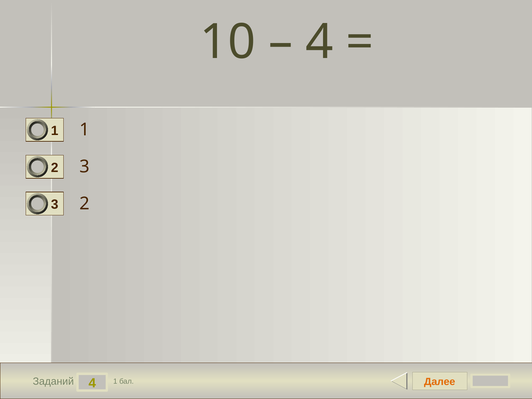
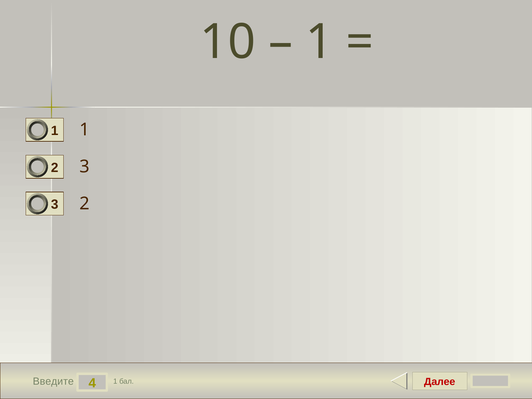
4: 4 -> 1 (319, 42)
Заданий: Заданий -> Введите (53, 382)
Далее colour: orange -> red (440, 382)
